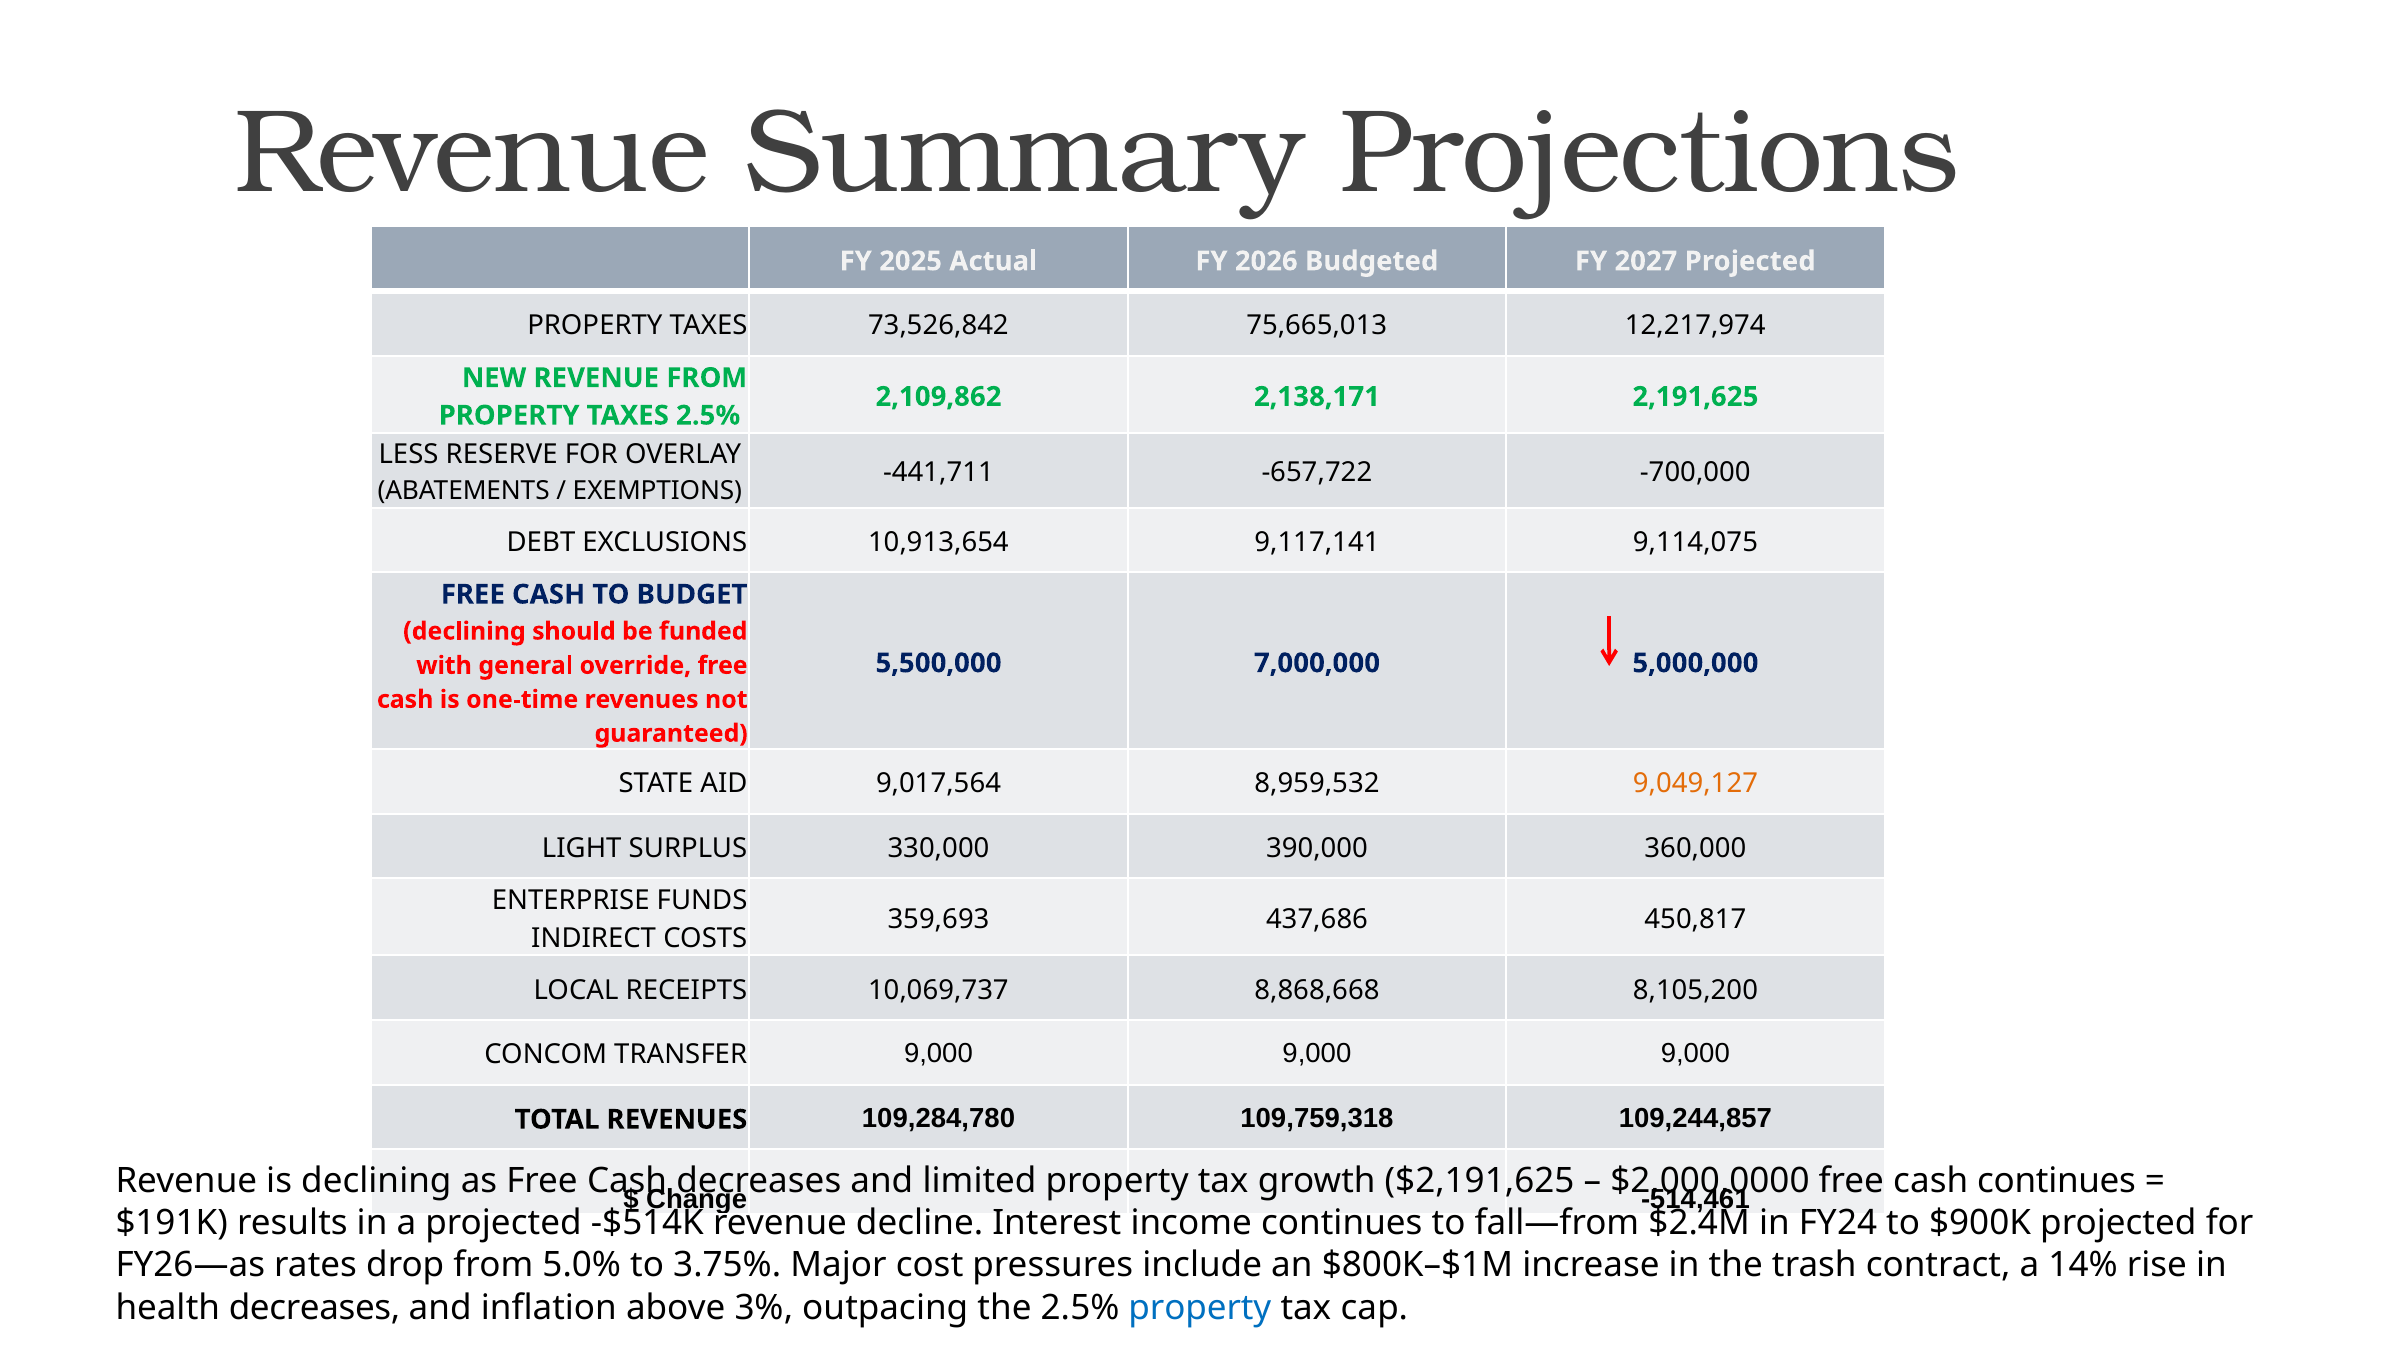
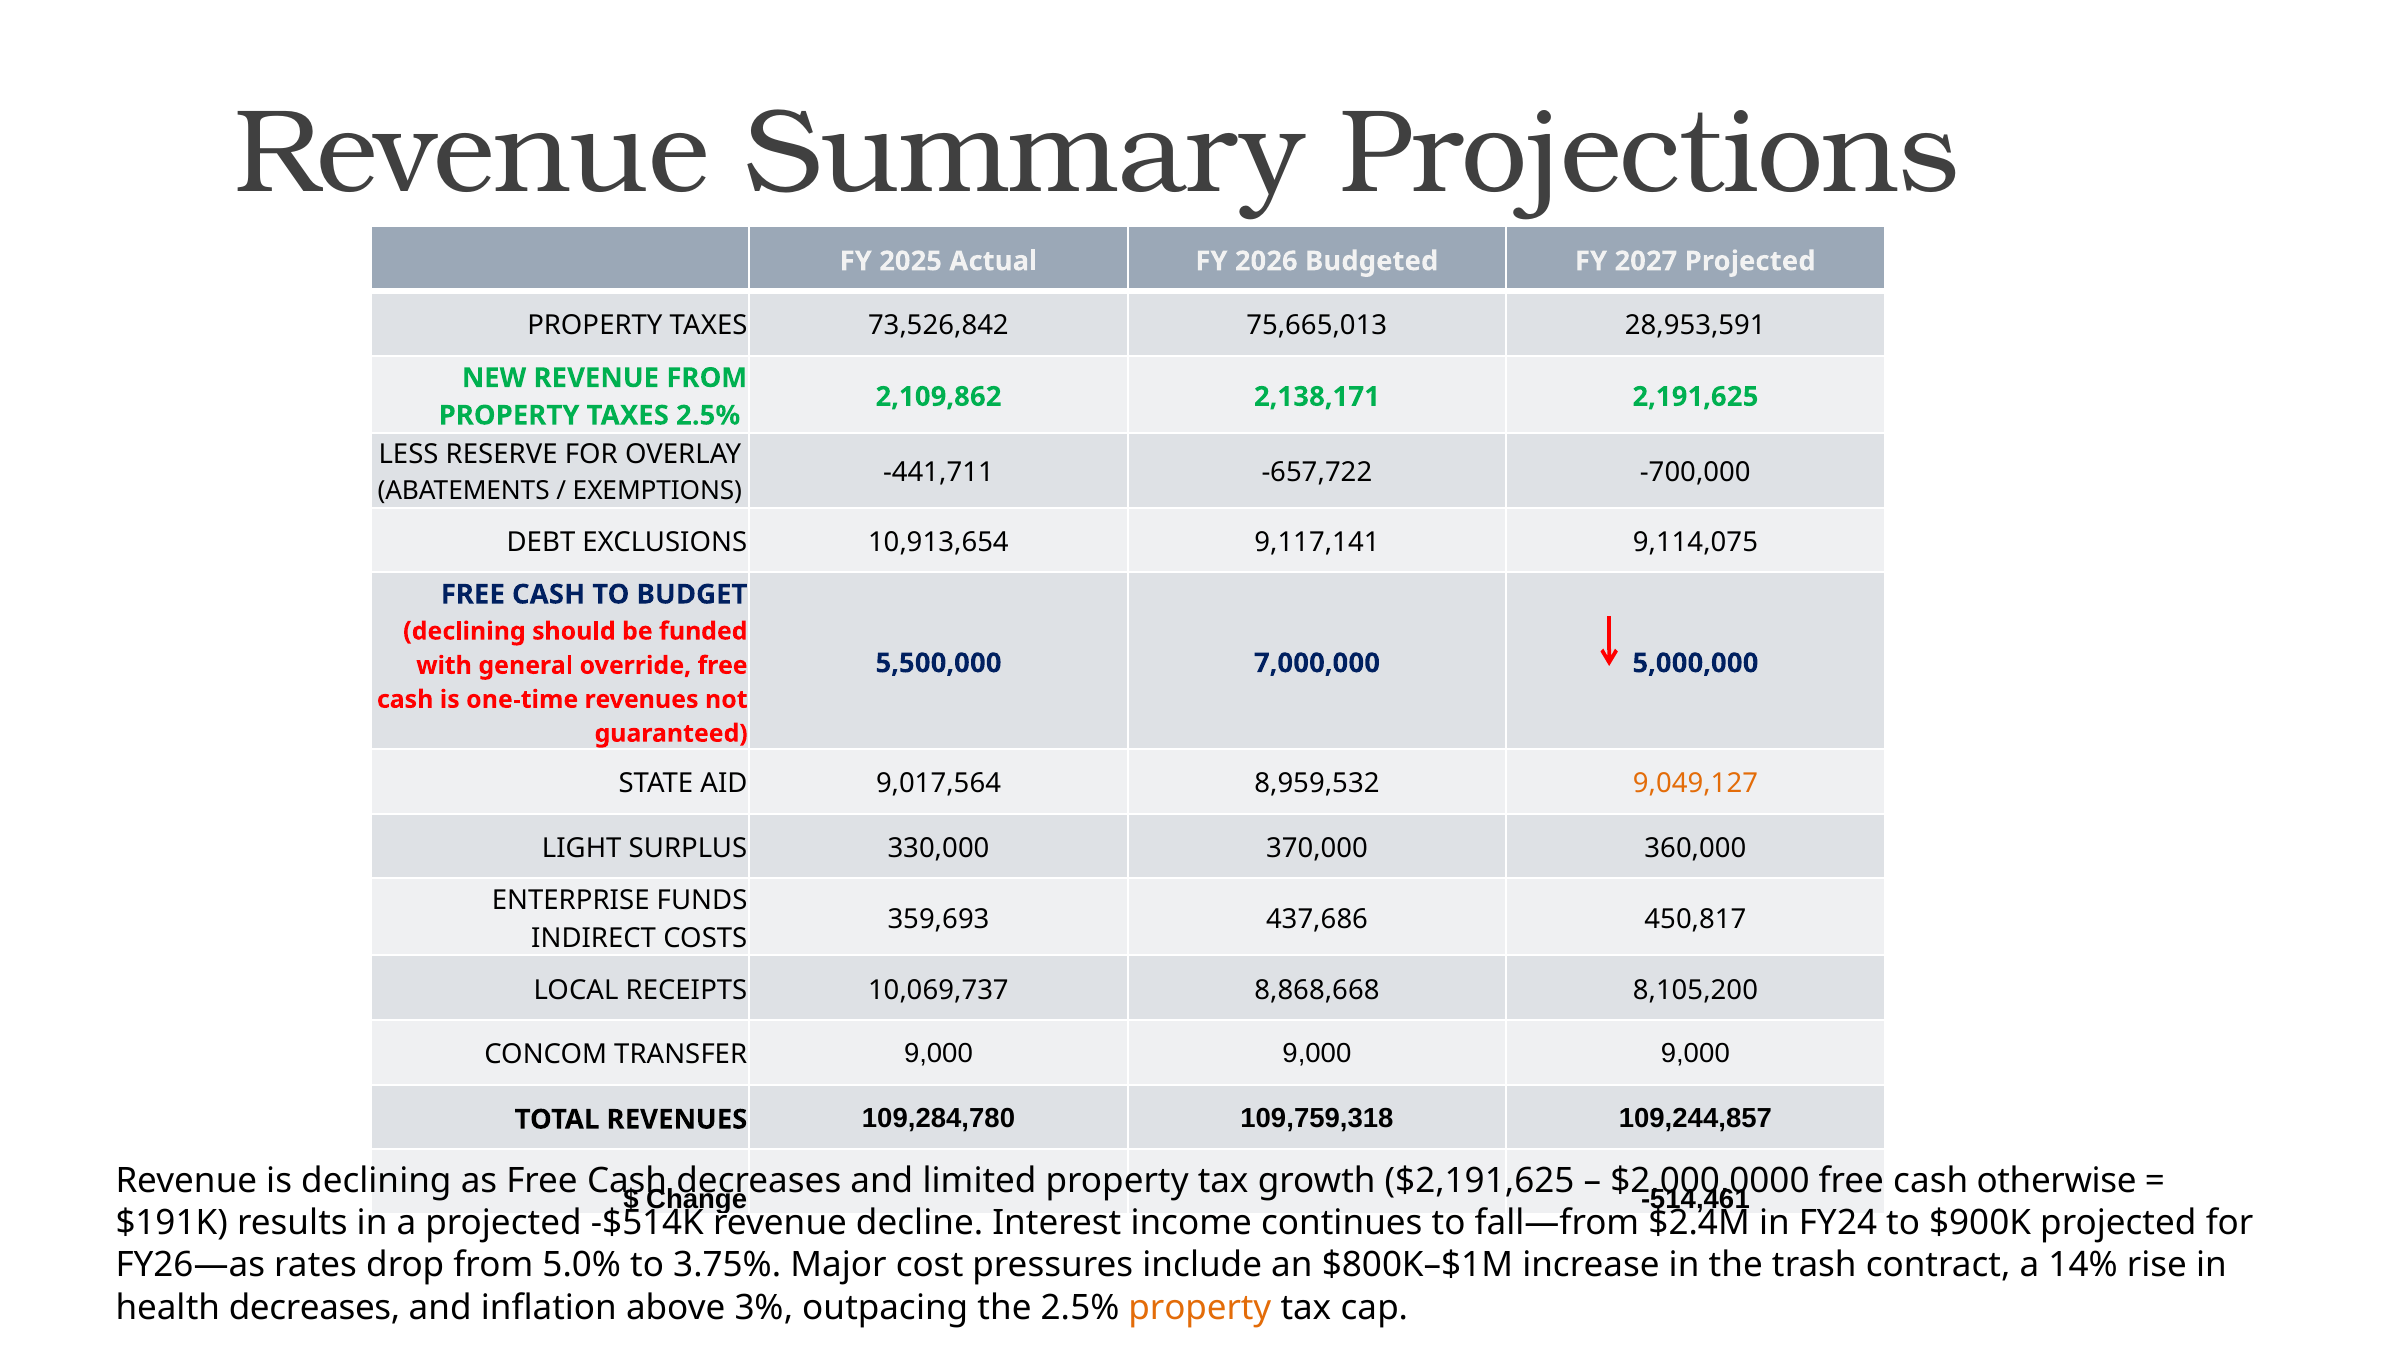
12,217,974: 12,217,974 -> 28,953,591 (1695, 326)
390,000: 390,000 -> 370,000 (1317, 848)
cash continues: continues -> otherwise (2057, 1181)
property colour: blue -> orange (1200, 1307)
